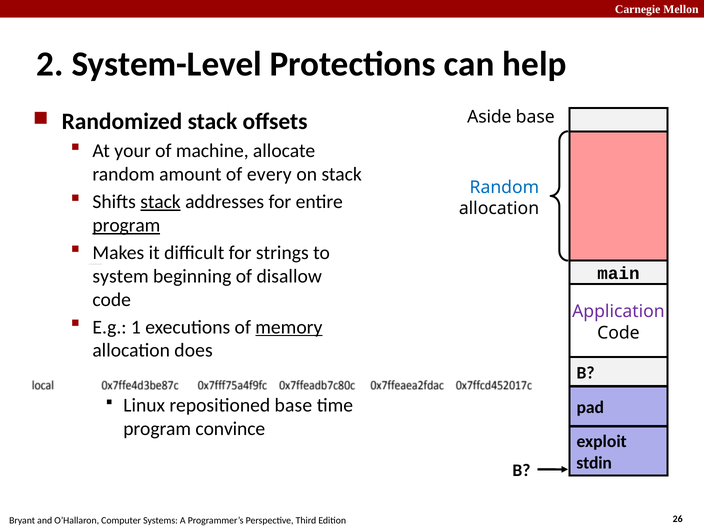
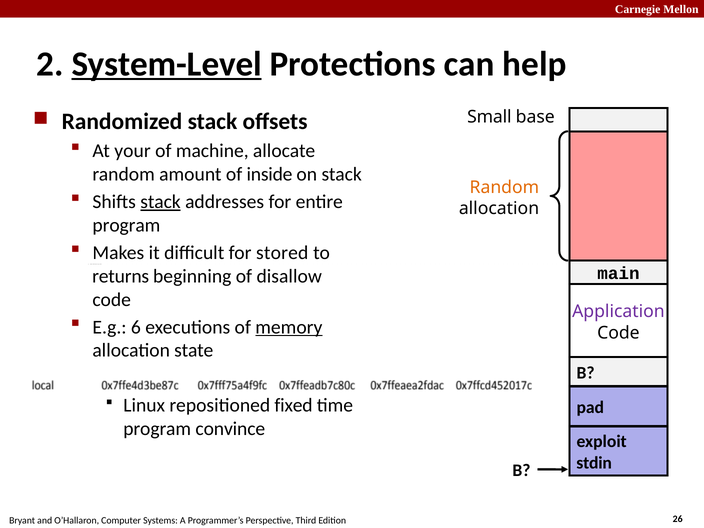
System-Level underline: none -> present (167, 64)
Aside: Aside -> Small (489, 117)
every: every -> inside (270, 174)
Random colour: blue -> orange (504, 187)
program underline: present -> none (126, 225)
strings: strings -> stored (282, 253)
system: system -> returns (121, 276)
1: 1 -> 6 (136, 327)
does: does -> state (194, 351)
repositioned base: base -> fixed (294, 405)
